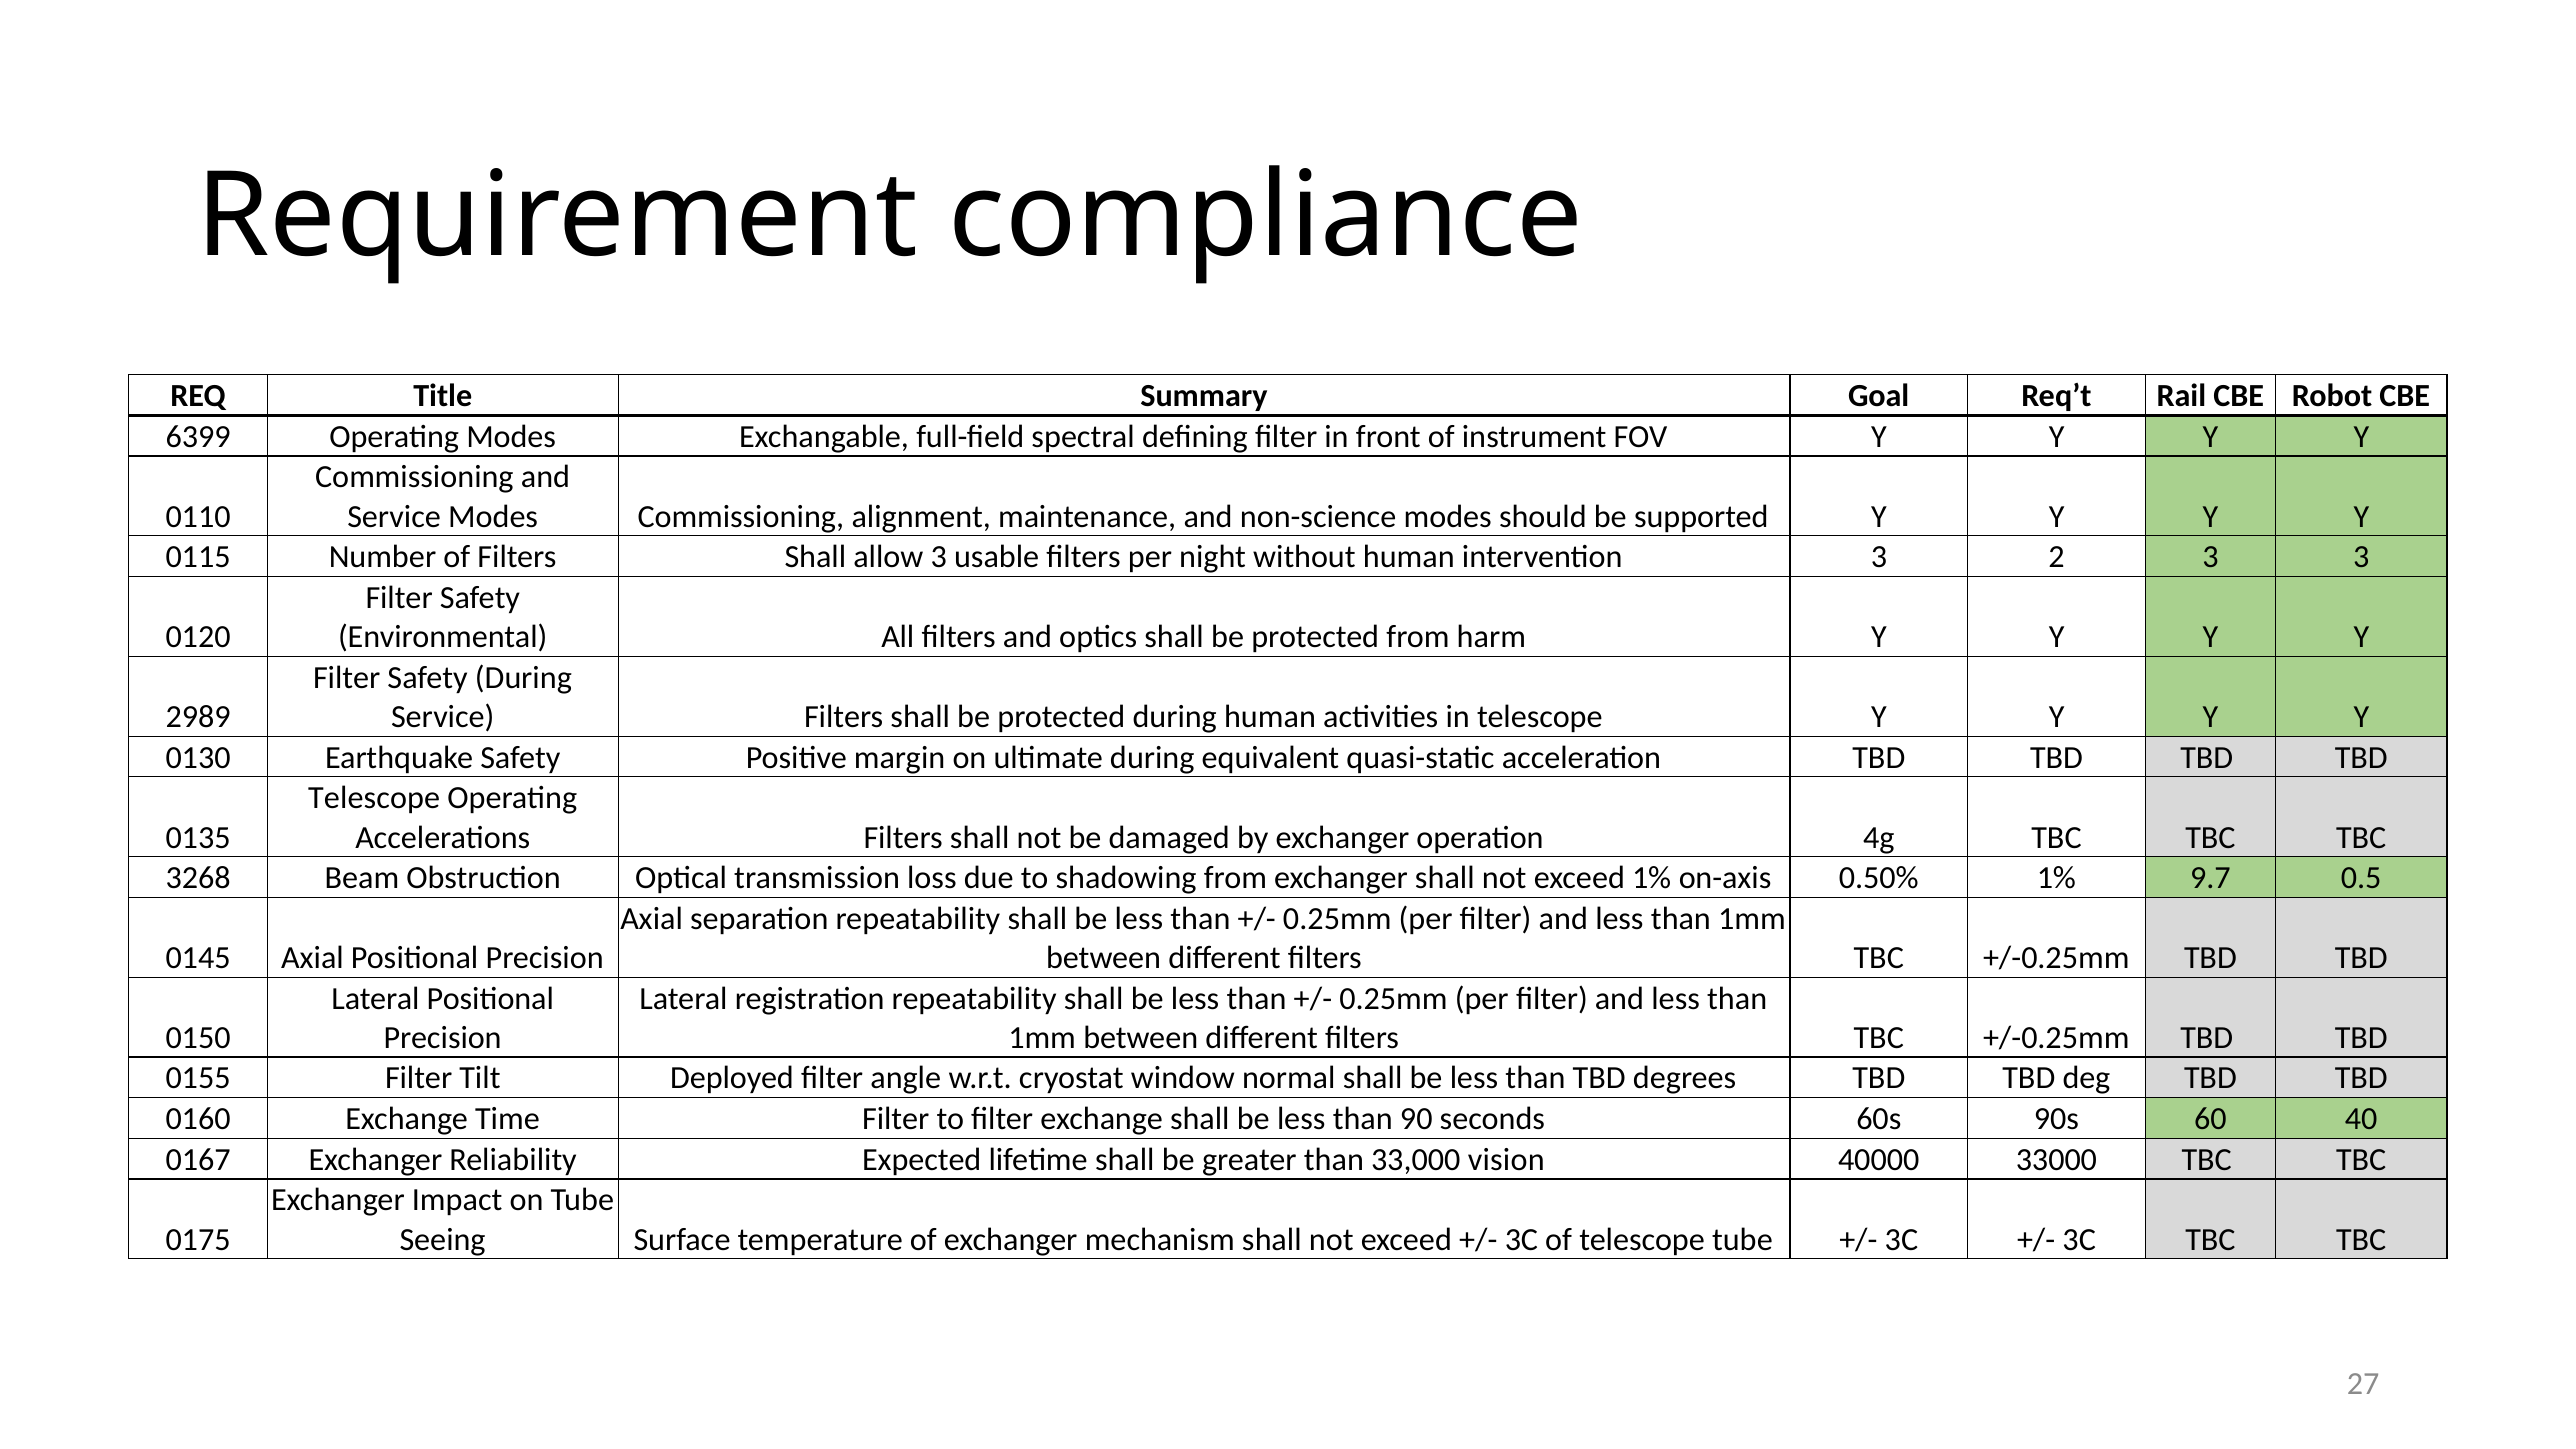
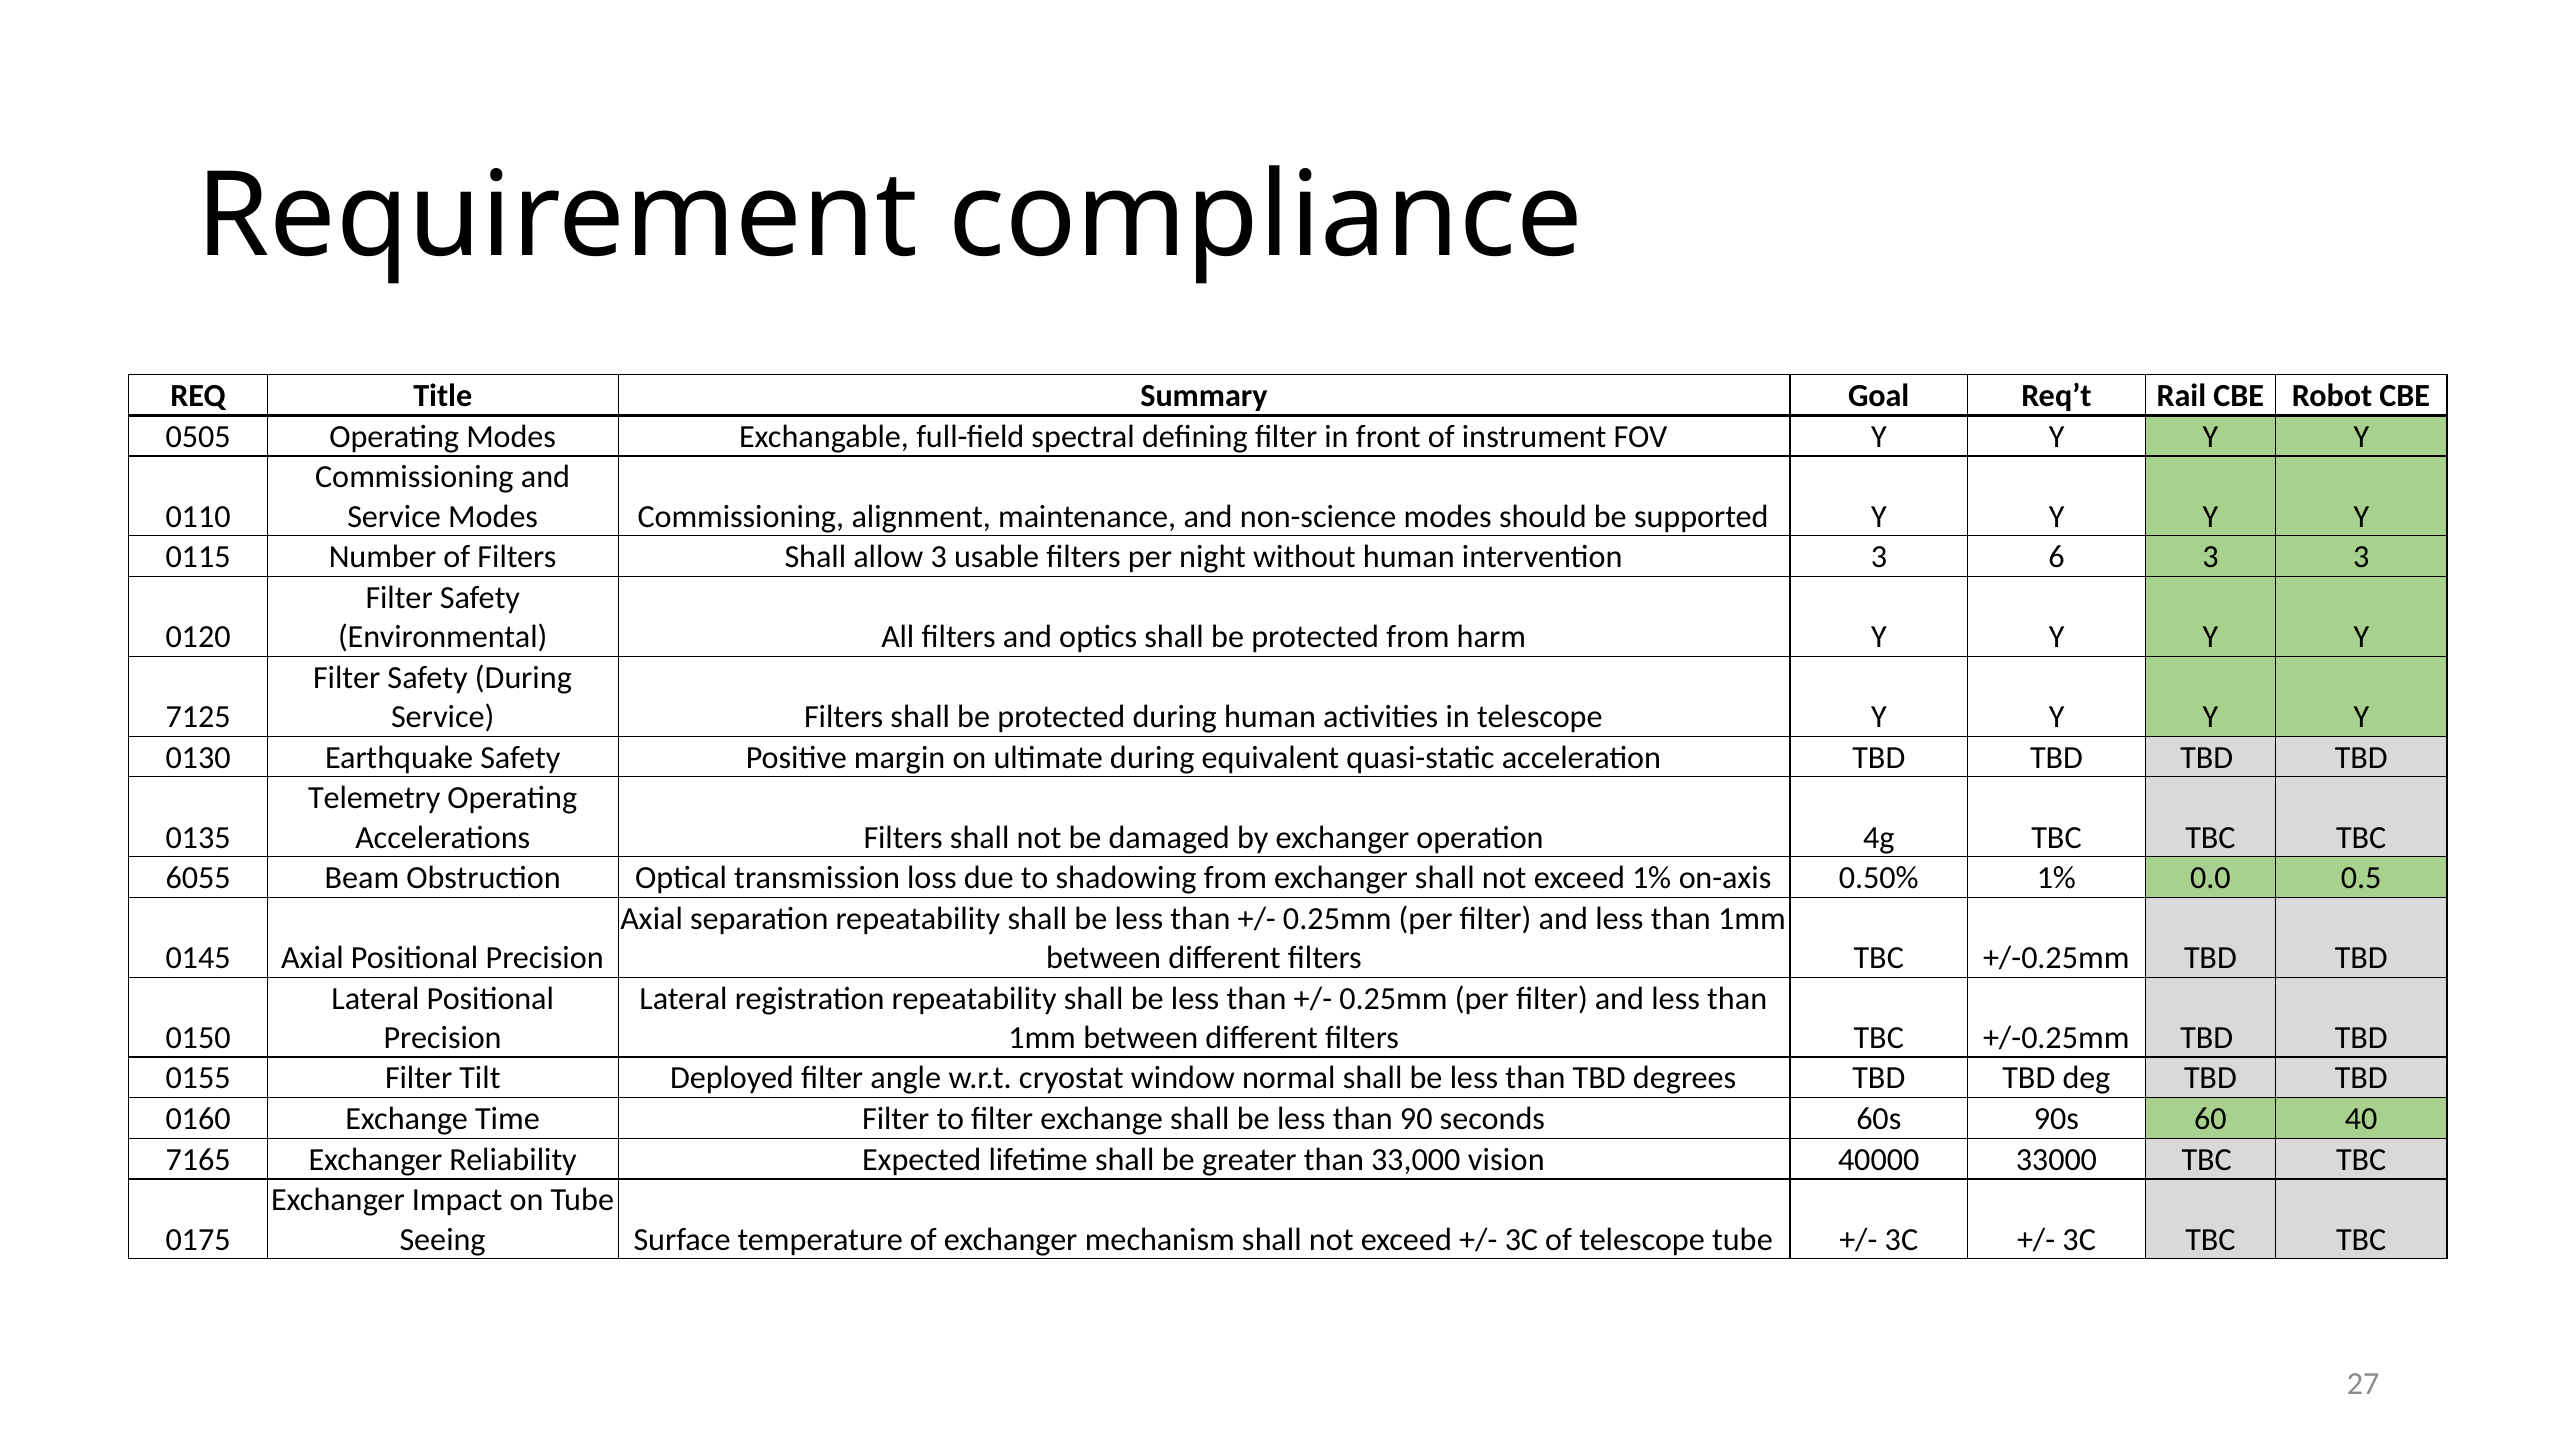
6399: 6399 -> 0505 (198, 437)
2: 2 -> 6 (2057, 557)
2989: 2989 -> 7125 (198, 717)
Telescope: Telescope -> Telemetry (374, 798)
3268: 3268 -> 6055 (198, 878)
9.7: 9.7 -> 0.0 (2210, 878)
0167: 0167 -> 7165 (198, 1160)
